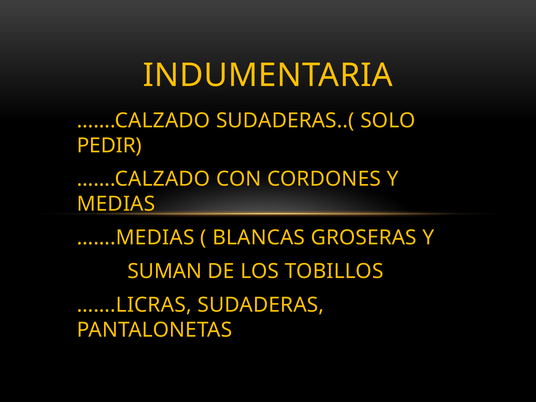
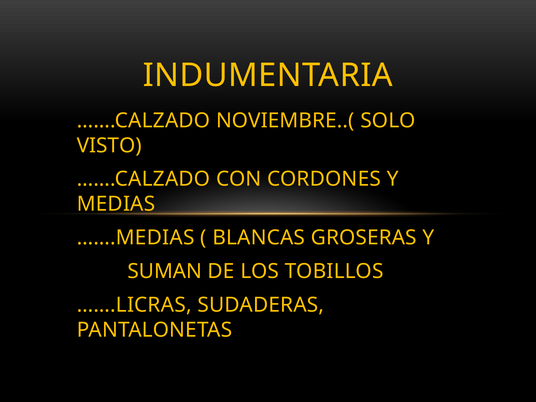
SUDADERAS..(: SUDADERAS..( -> NOVIEMBRE..( (285, 121)
PEDIR: PEDIR -> VISTO (109, 145)
